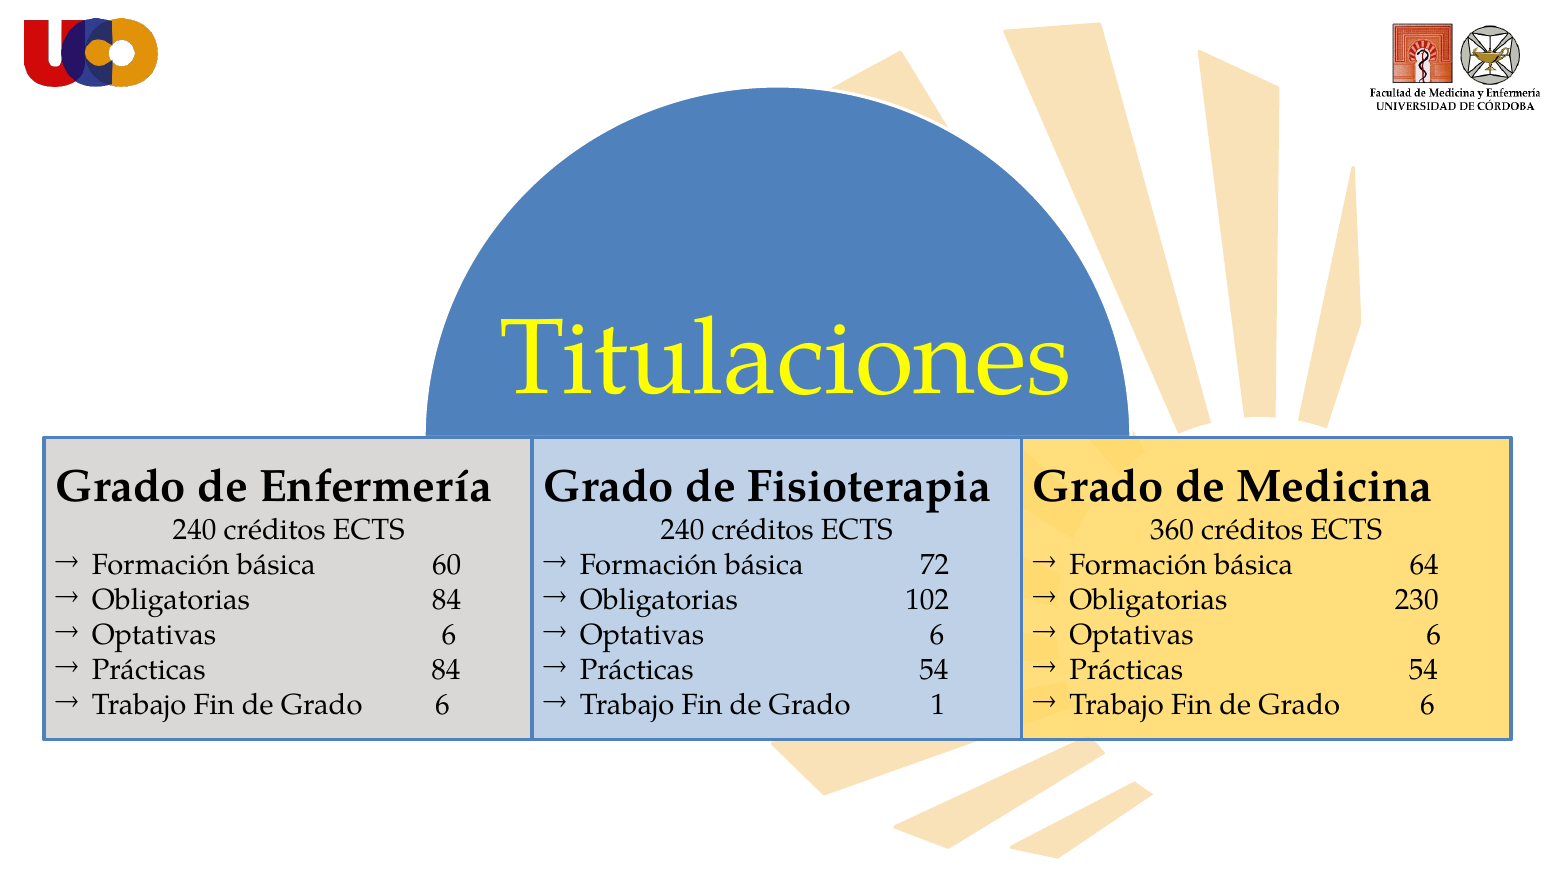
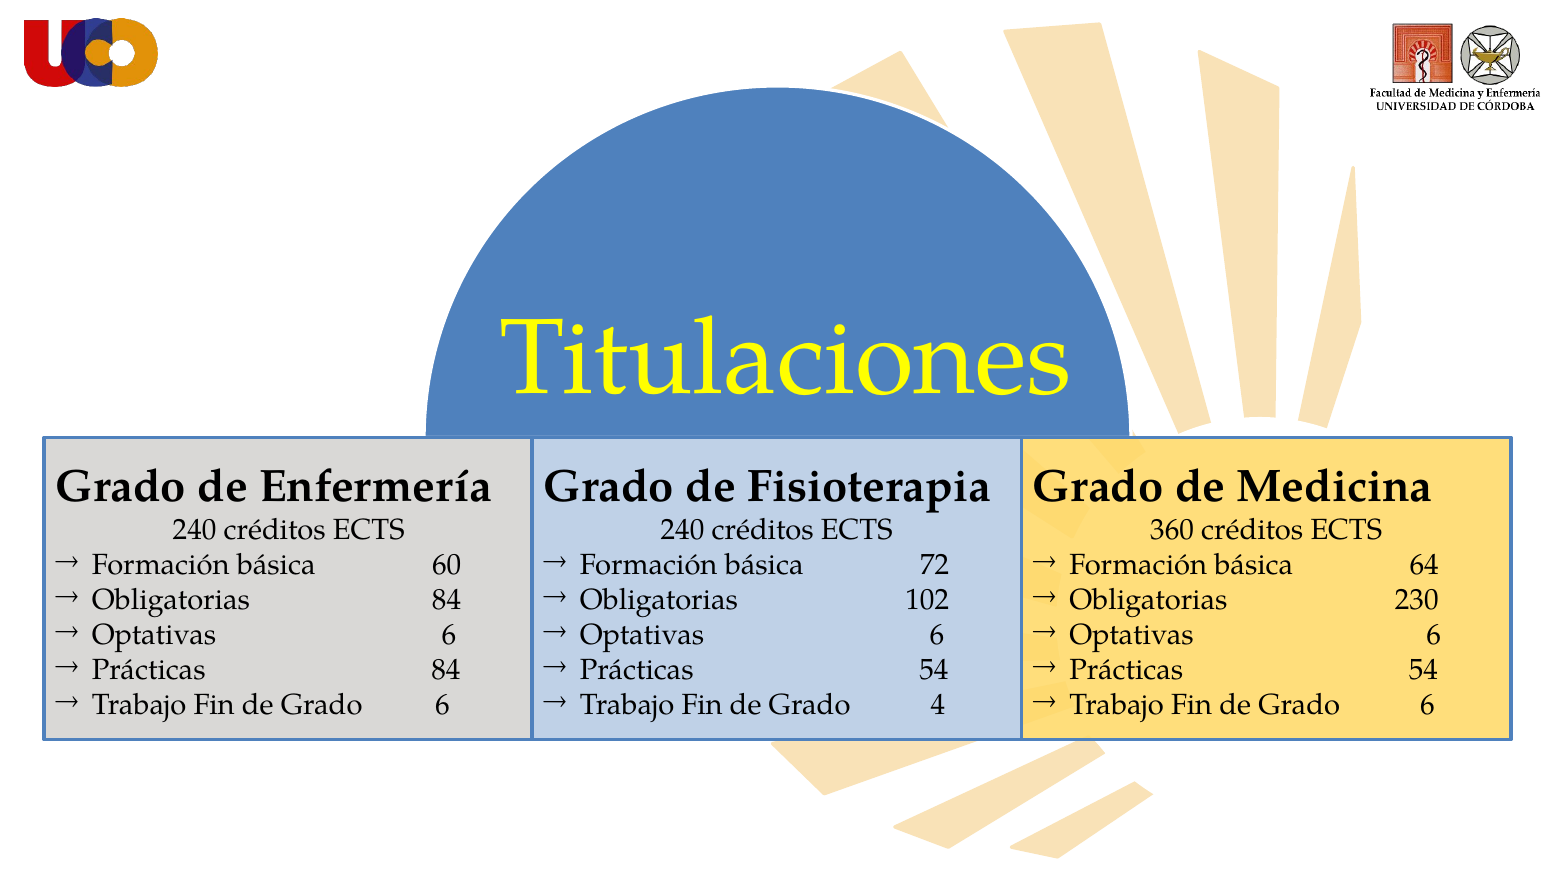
1: 1 -> 4 (938, 705)
